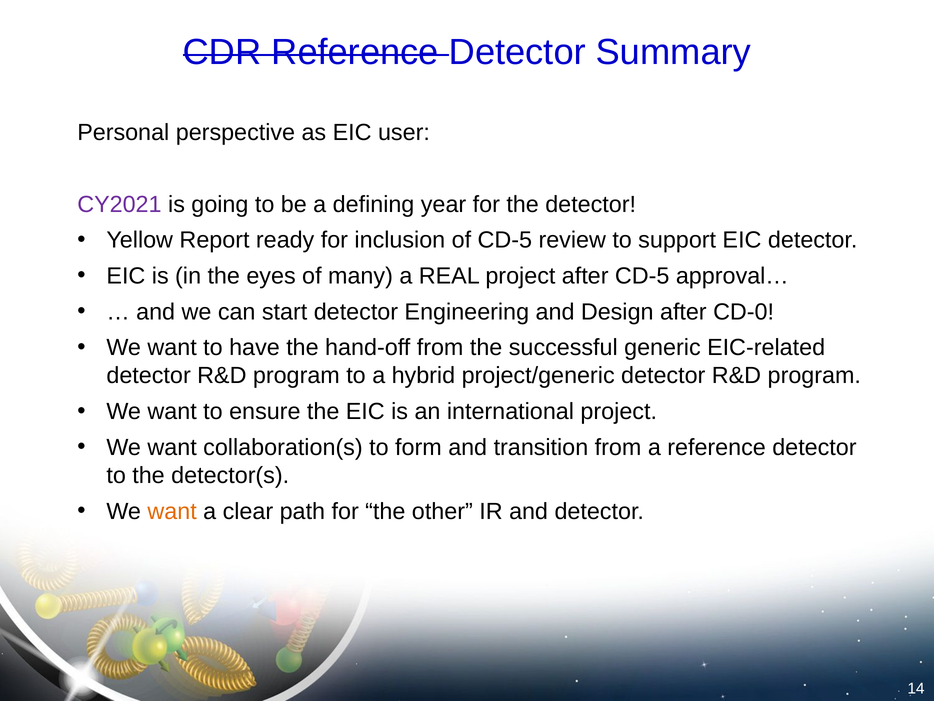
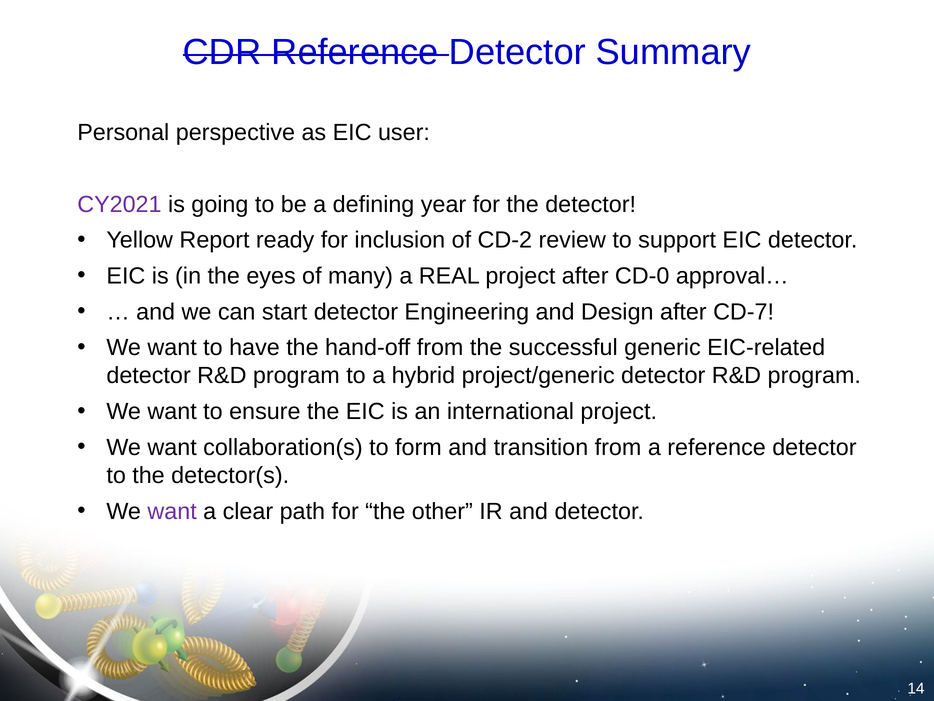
of CD-5: CD-5 -> CD-2 (505, 240)
after CD-5: CD-5 -> CD-0 (642, 276)
CD-0: CD-0 -> CD-7 (744, 312)
want colour: orange -> purple (172, 511)
